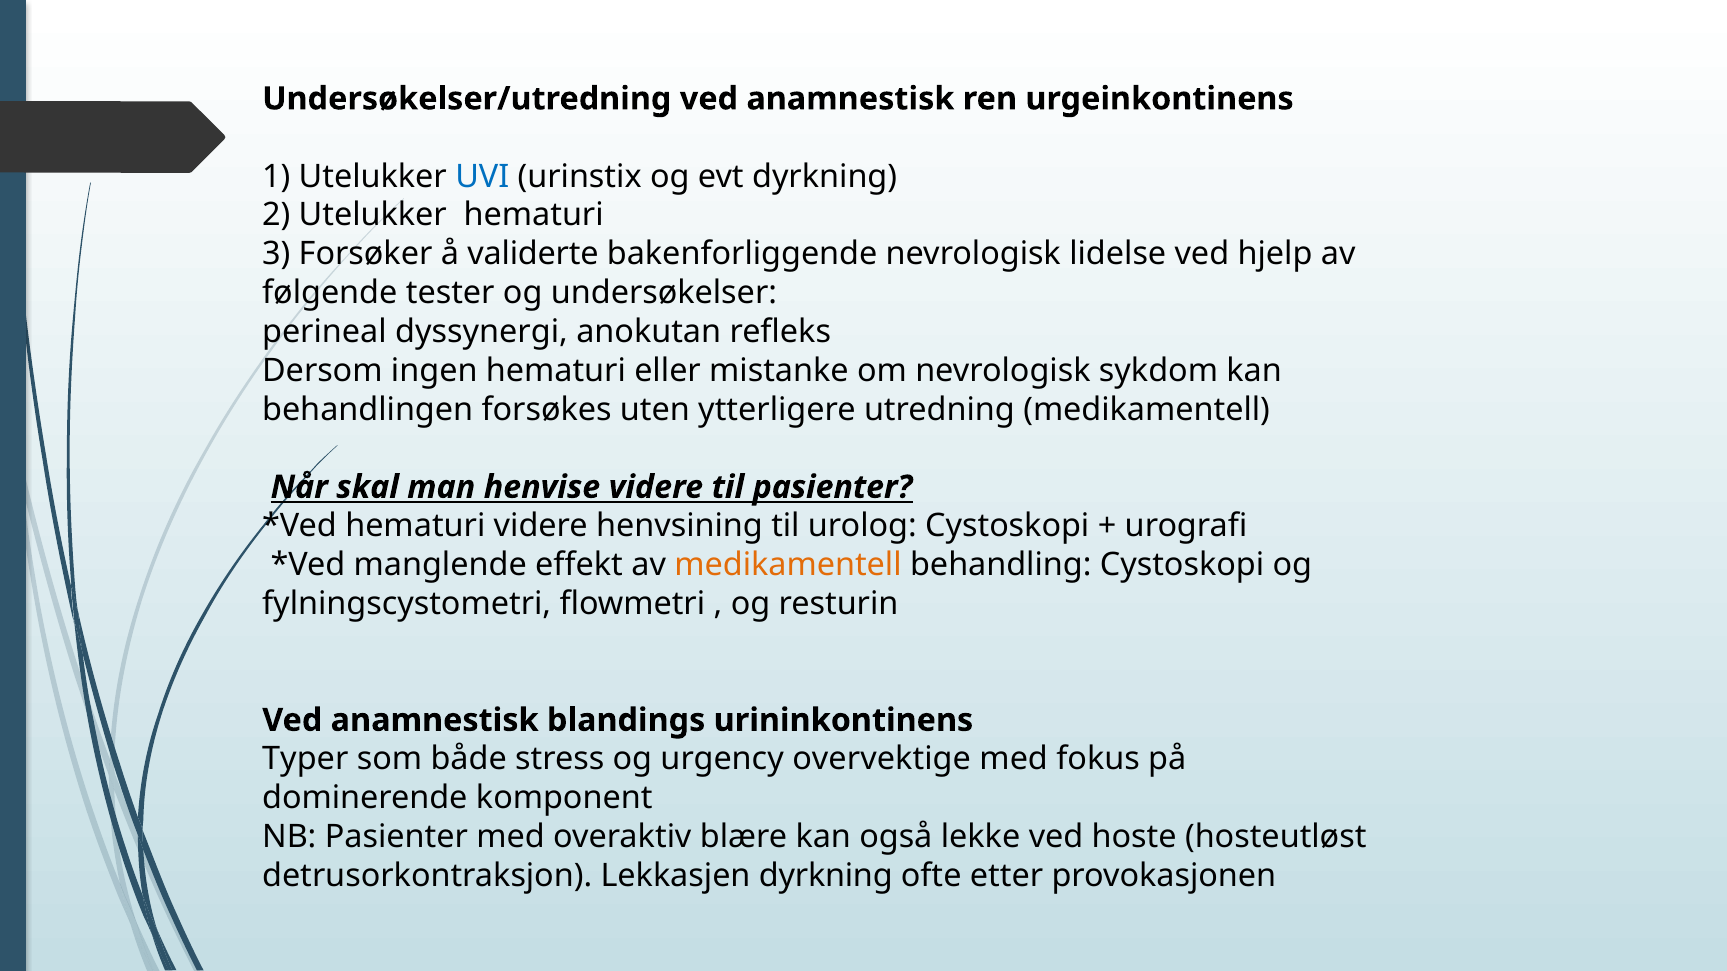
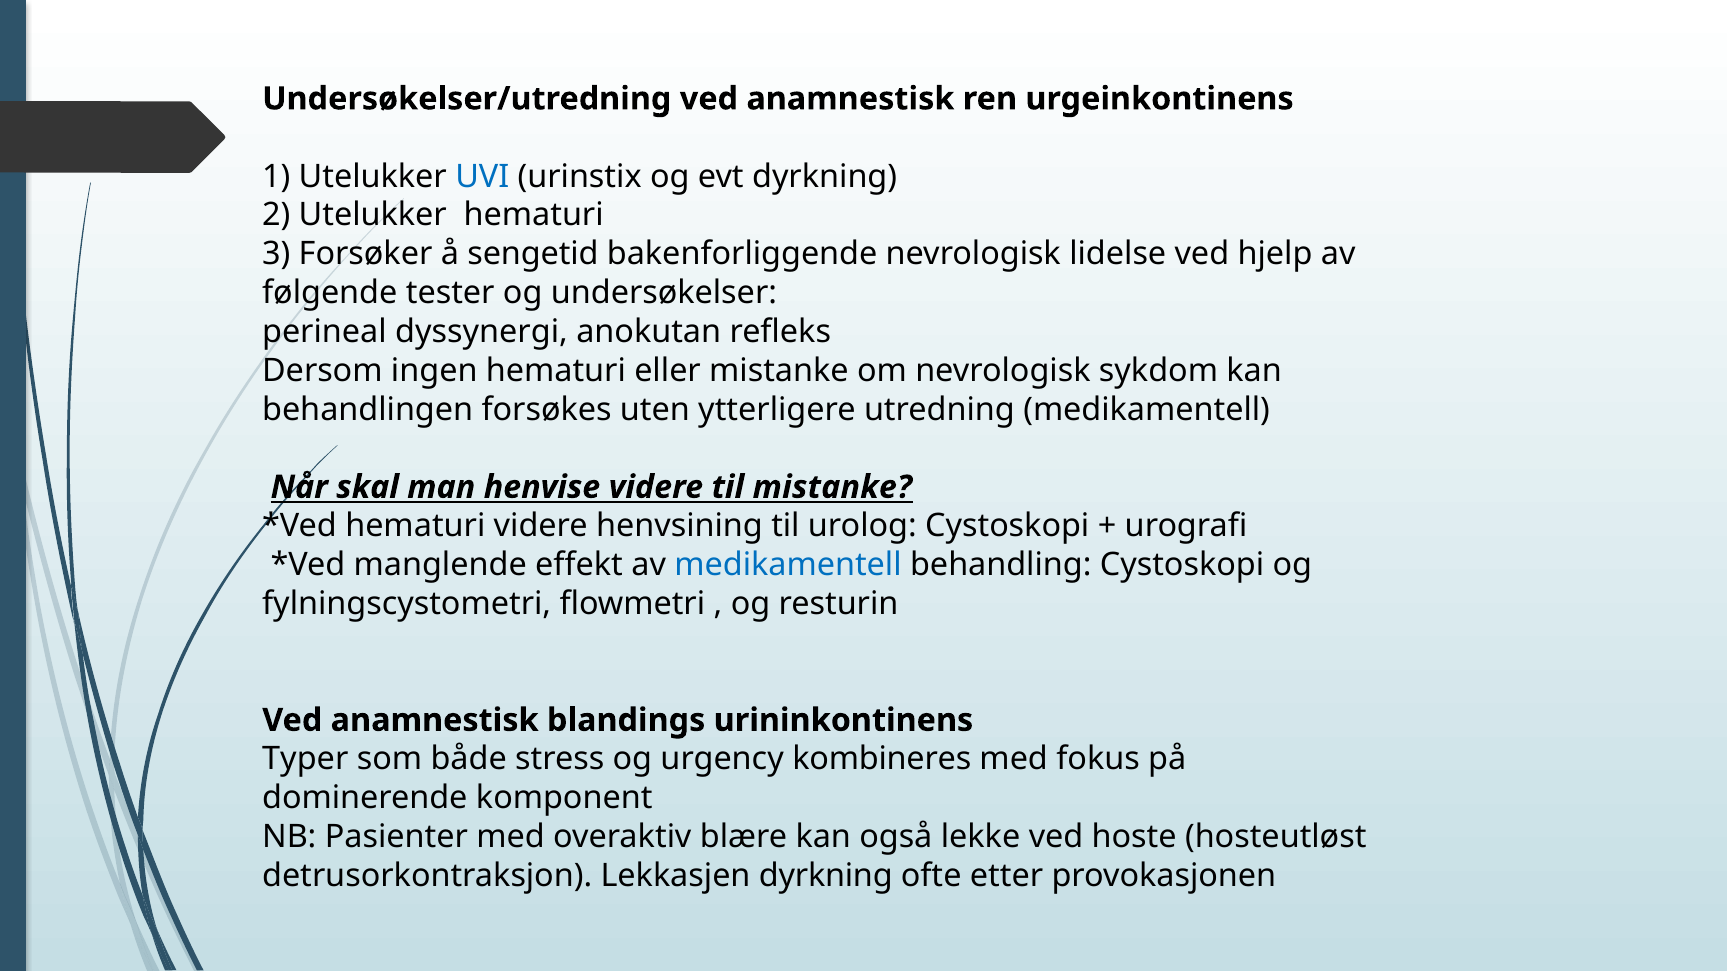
validerte: validerte -> sengetid (533, 254)
til pasienter: pasienter -> mistanke (832, 487)
medikamentell colour: orange -> blue (788, 565)
overvektige: overvektige -> kombineres (882, 759)
